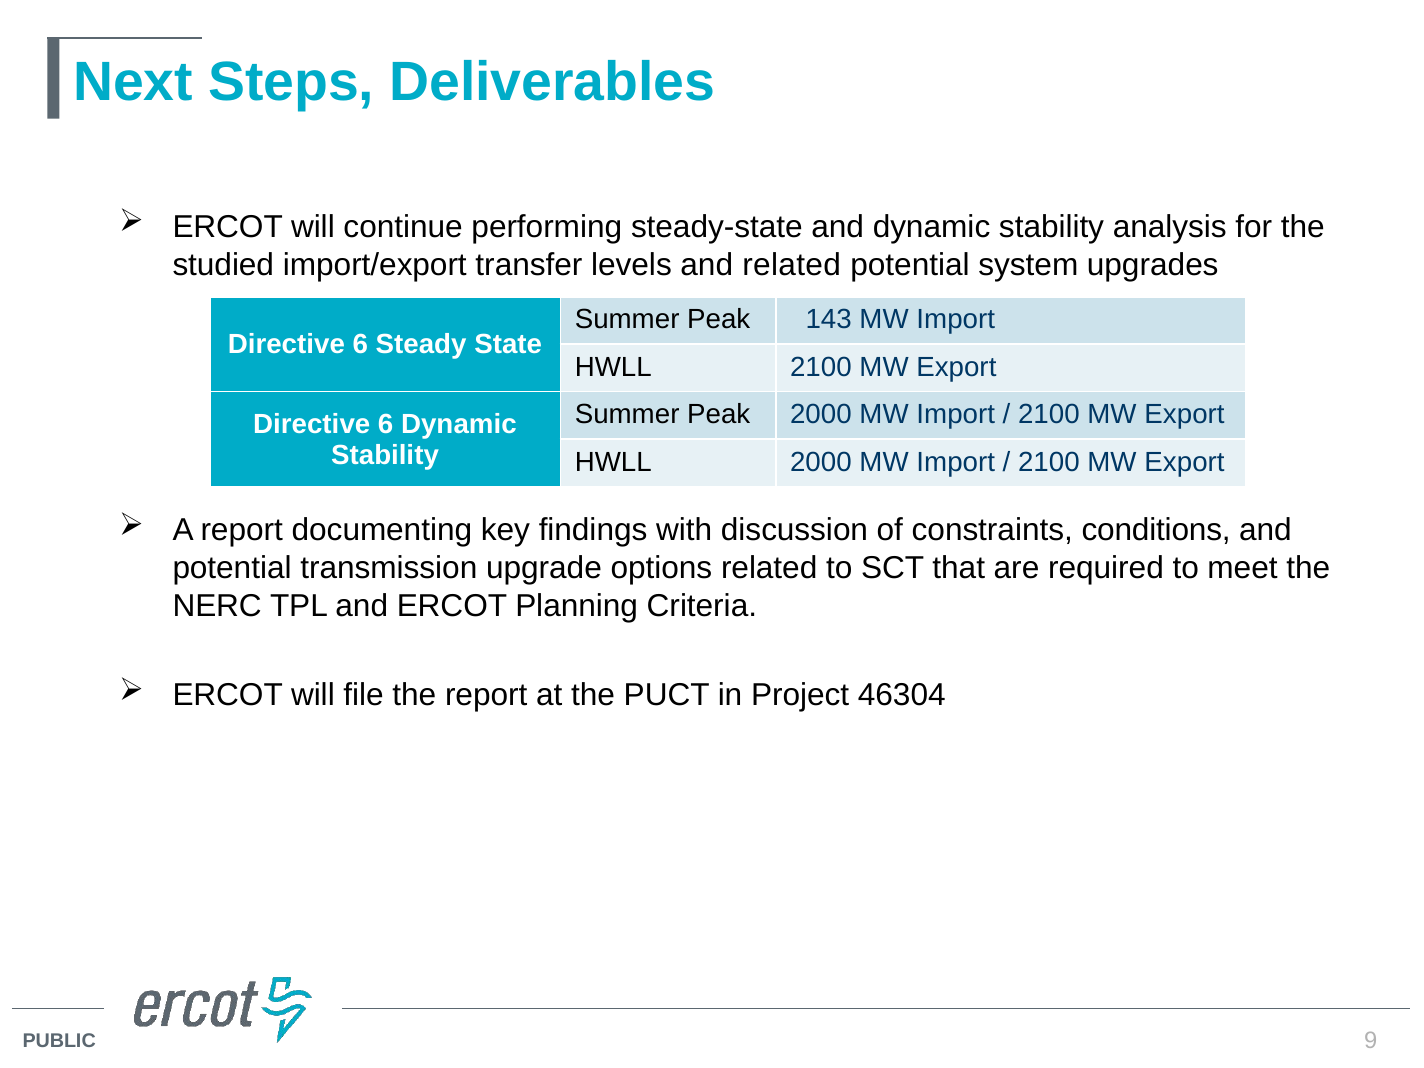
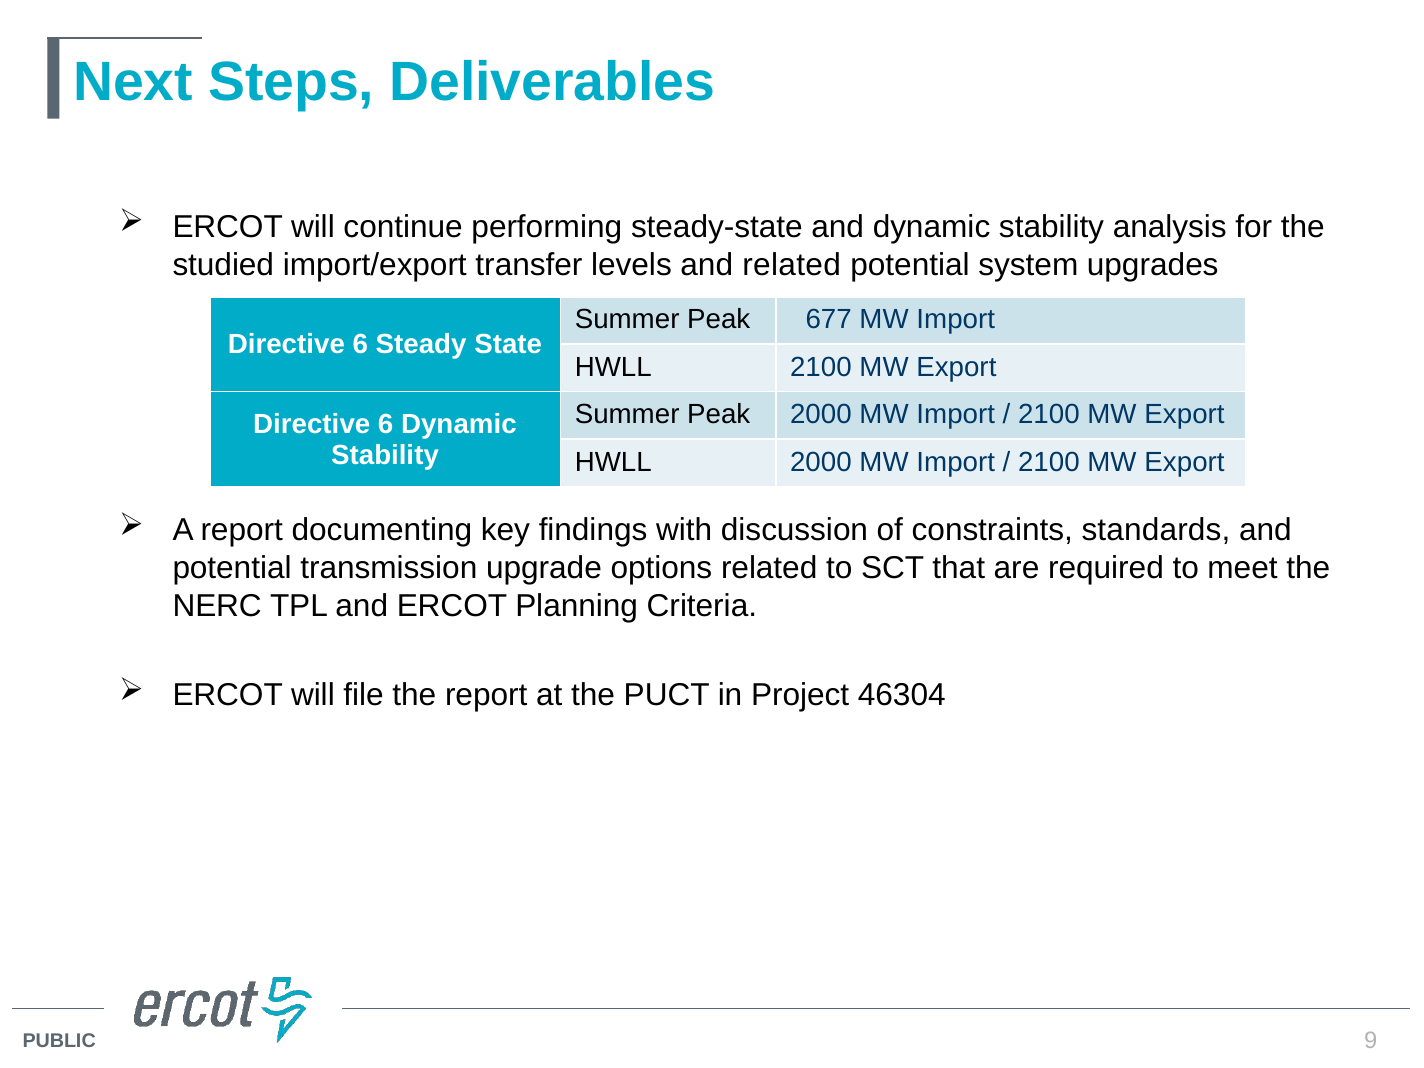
143: 143 -> 677 (829, 320)
conditions: conditions -> standards (1156, 530)
